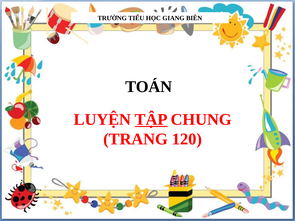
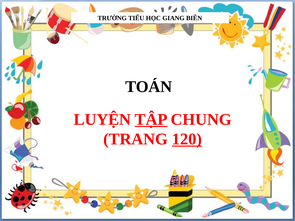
120 underline: none -> present (187, 139)
